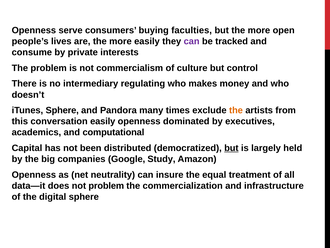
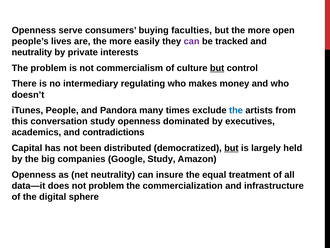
consume: consume -> neutrality (32, 52)
but underline: none -> present (217, 68)
iTunes Sphere: Sphere -> People (62, 110)
the colour: orange -> blue (236, 110)
conversation easily: easily -> study (103, 121)
computational: computational -> contradictions (113, 132)
